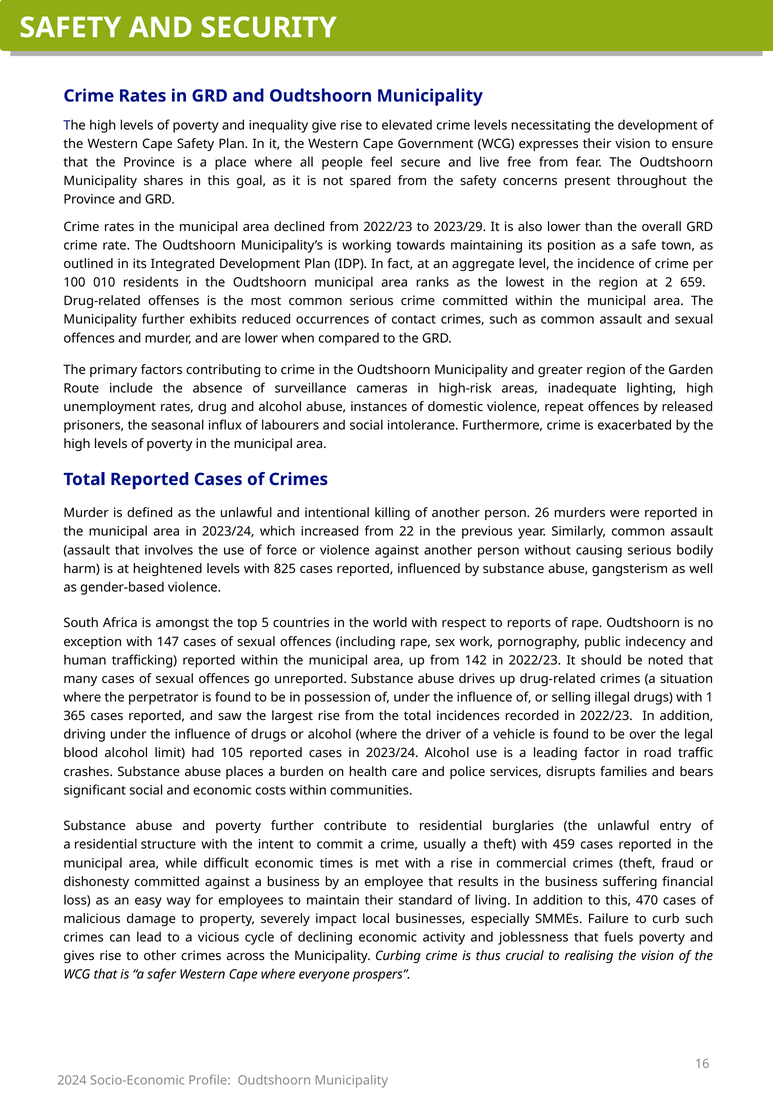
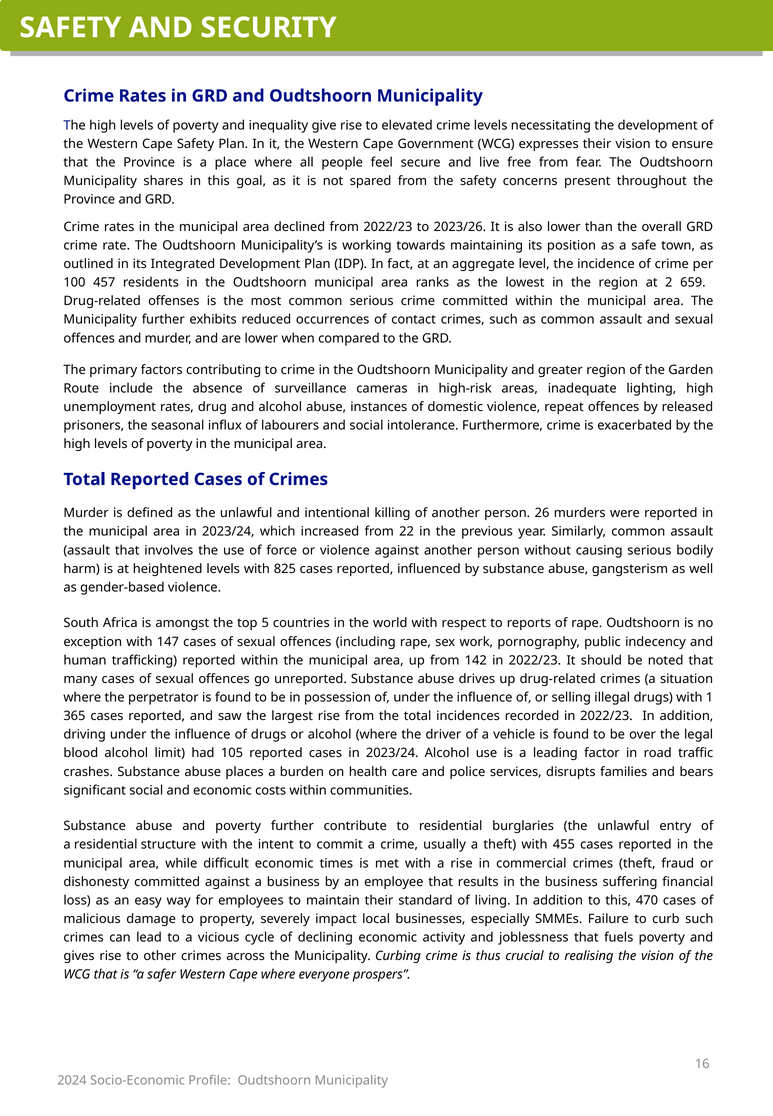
2023/29: 2023/29 -> 2023/26 (460, 227)
010: 010 -> 457 (104, 283)
459: 459 -> 455 (564, 845)
